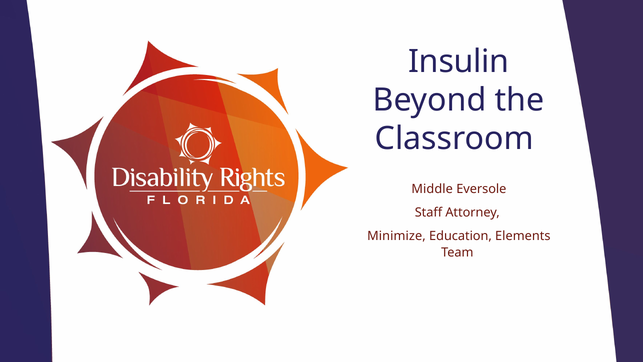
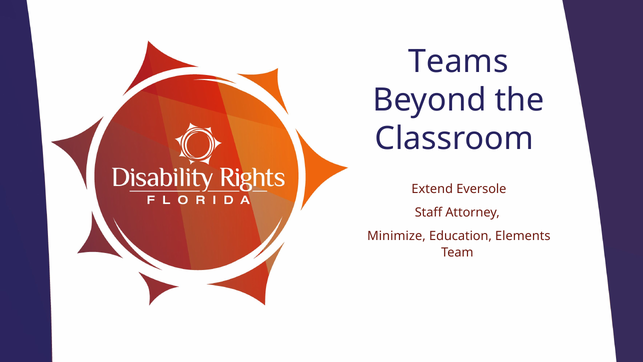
Insulin: Insulin -> Teams (458, 61)
Middle: Middle -> Extend (432, 189)
